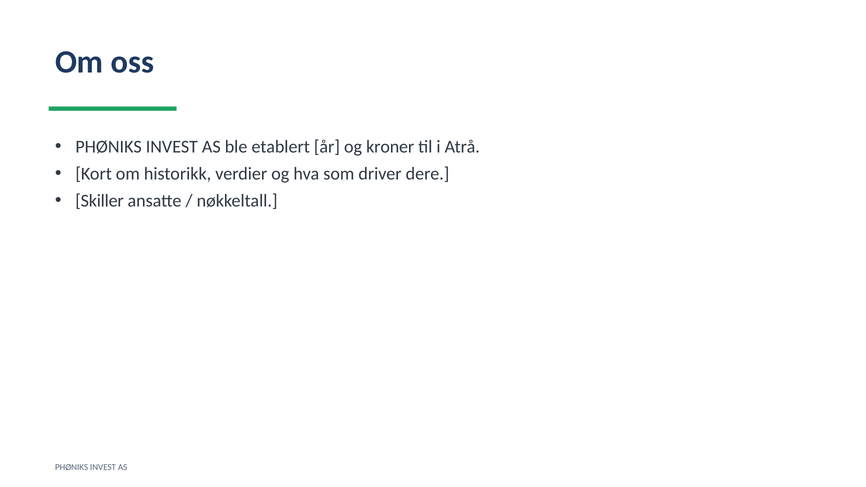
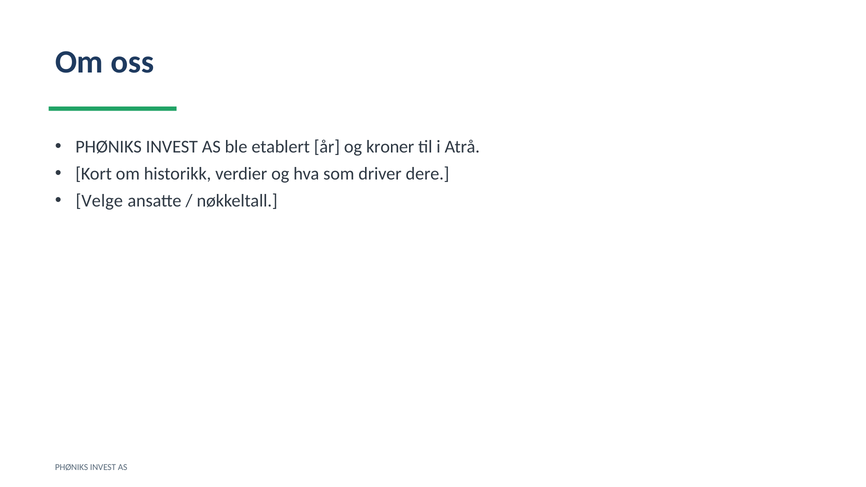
Skiller: Skiller -> Velge (99, 201)
